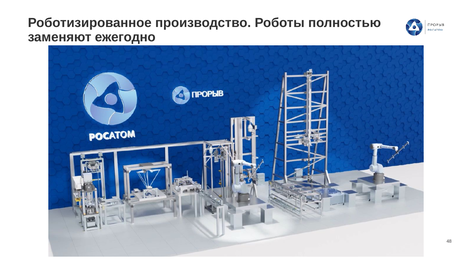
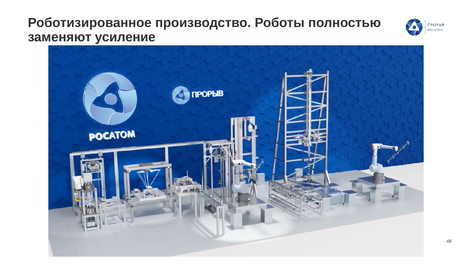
ежегодно: ежегодно -> усиление (125, 37)
